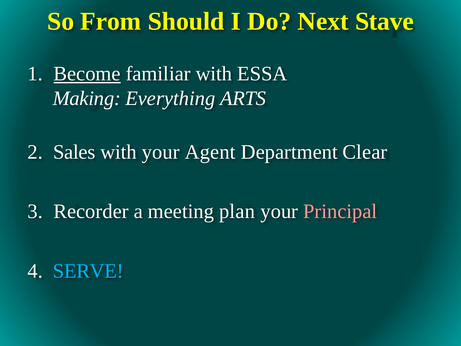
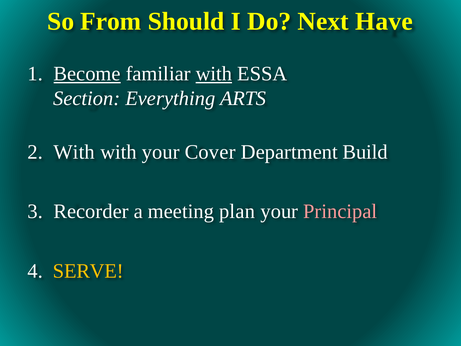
Stave: Stave -> Have (384, 21)
with underline: none -> present (214, 74)
Making: Making -> Section (87, 98)
2 Sales: Sales -> With (74, 152)
Agent: Agent -> Cover (210, 152)
Clear: Clear -> Build (365, 152)
SERVE colour: light blue -> yellow (88, 271)
